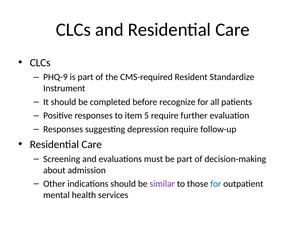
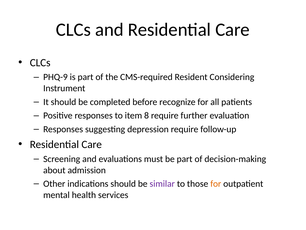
Standardize: Standardize -> Considering (232, 77)
5: 5 -> 8 (147, 115)
for colour: blue -> orange (216, 183)
